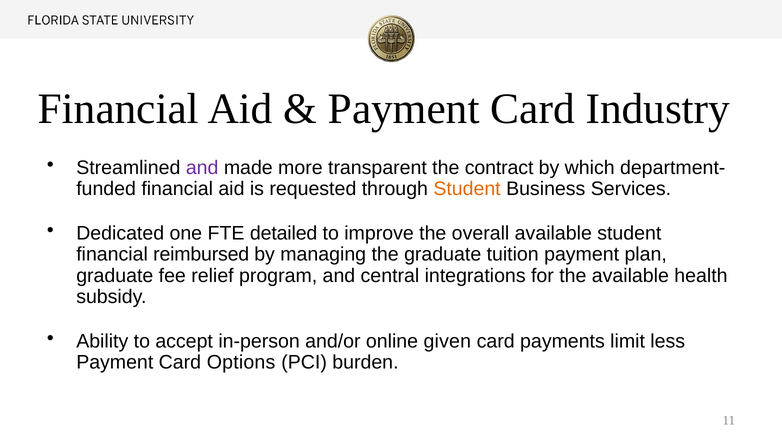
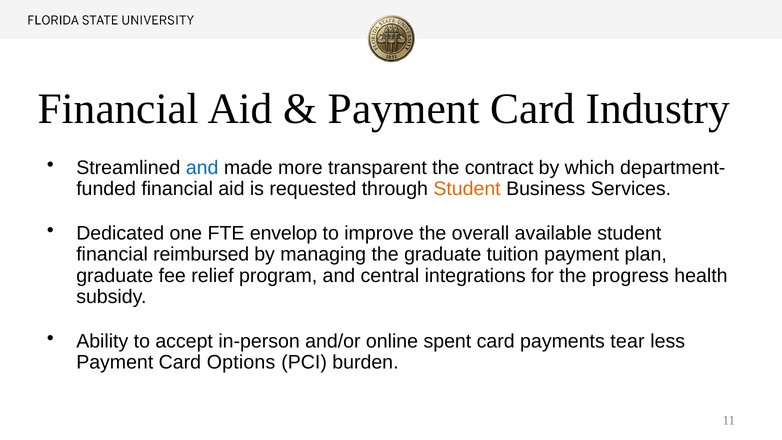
and colour: purple -> blue (202, 168)
detailed: detailed -> envelop (284, 233)
the available: available -> progress (630, 275)
given: given -> spent (447, 341)
limit: limit -> tear (627, 341)
